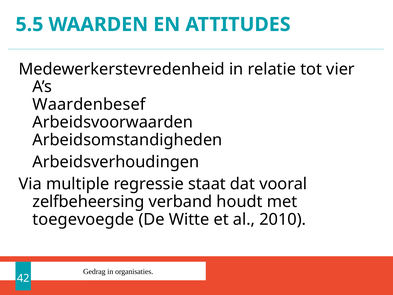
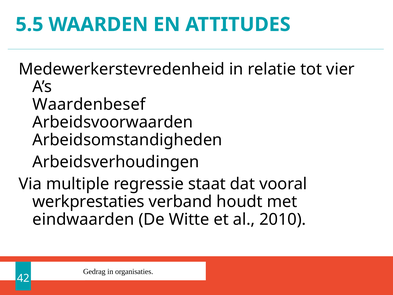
zelfbeheersing: zelfbeheersing -> werkprestaties (88, 202)
toegevoegde: toegevoegde -> eindwaarden (83, 219)
